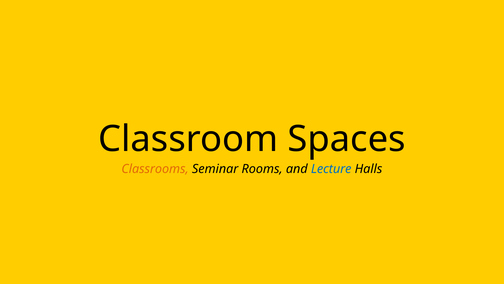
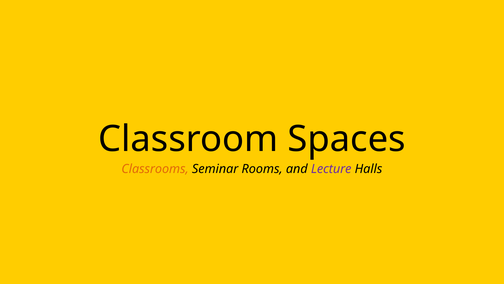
Lecture colour: blue -> purple (331, 169)
